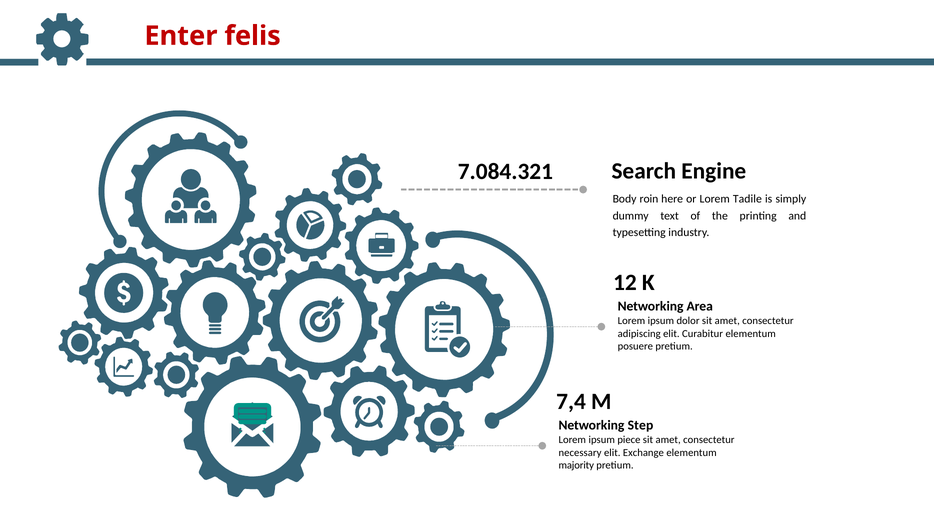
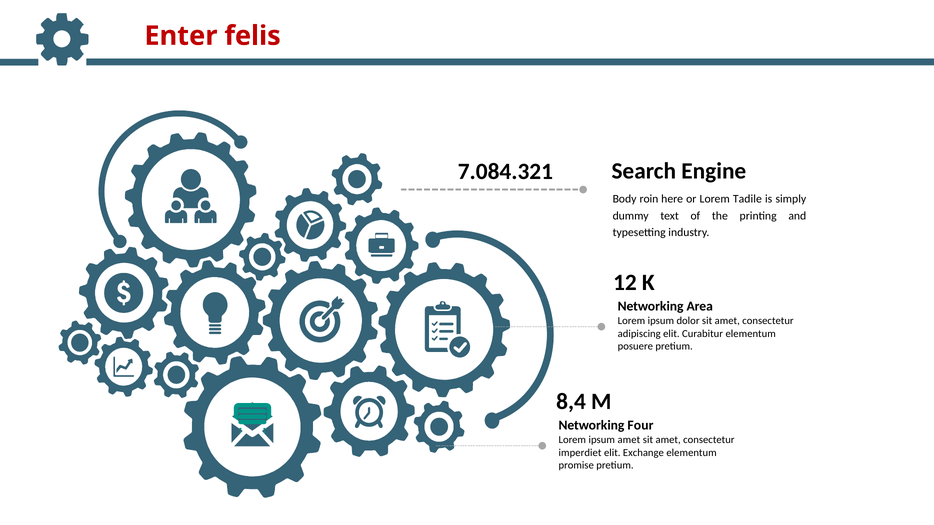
7,4: 7,4 -> 8,4 (571, 402)
Step: Step -> Four (640, 426)
ipsum piece: piece -> amet (629, 440)
necessary: necessary -> imperdiet (580, 453)
majority: majority -> promise (576, 466)
